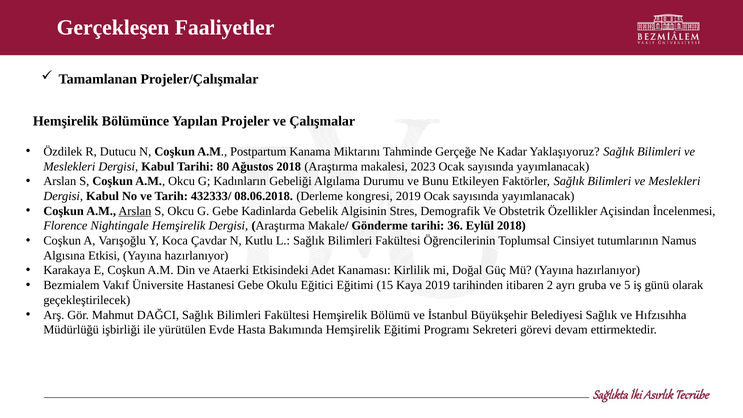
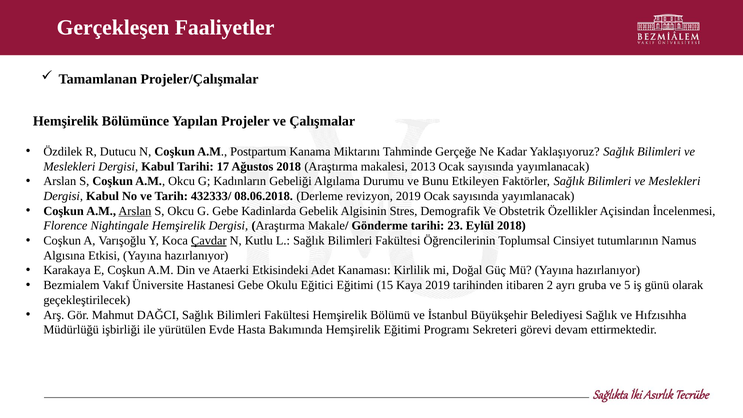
80: 80 -> 17 (223, 166)
2023: 2023 -> 2013 (423, 166)
kongresi: kongresi -> revizyon (369, 196)
36: 36 -> 23 (455, 226)
Çavdar underline: none -> present (209, 241)
